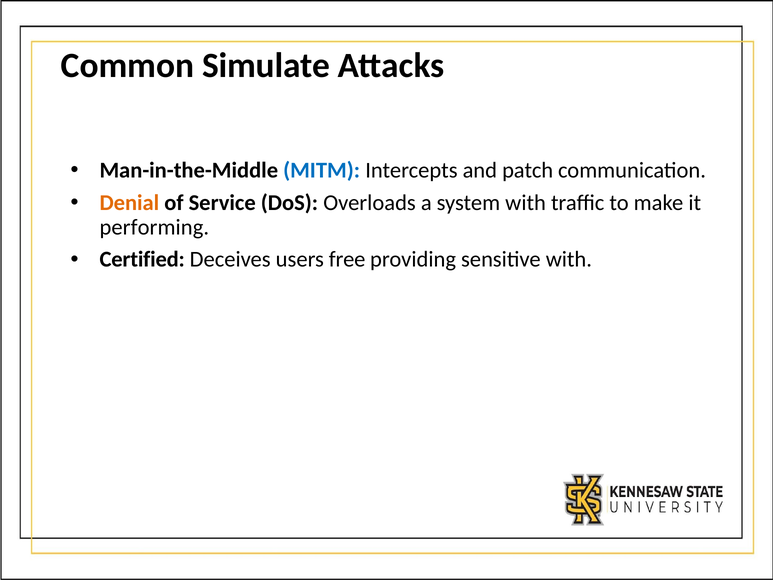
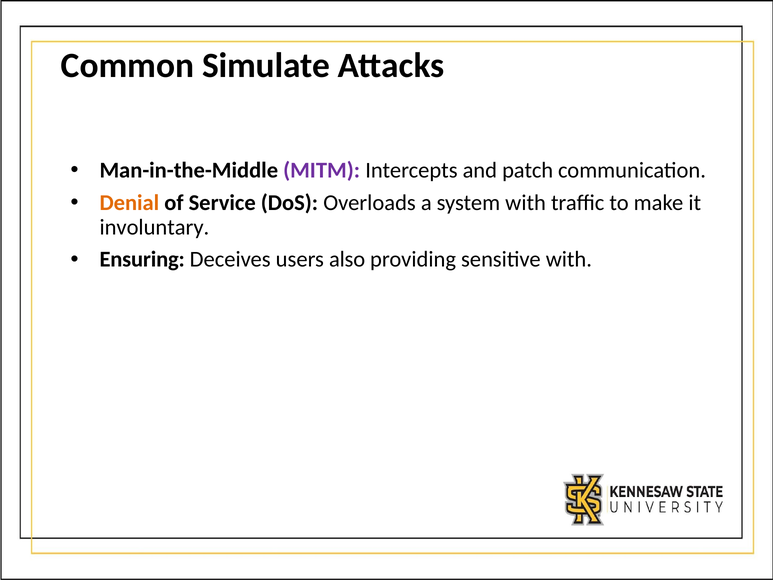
MITM colour: blue -> purple (322, 170)
performing: performing -> involuntary (154, 227)
Certified: Certified -> Ensuring (142, 259)
free: free -> also (347, 259)
